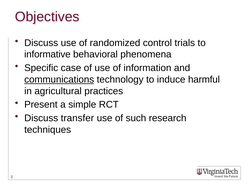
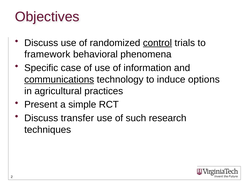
control underline: none -> present (157, 43)
informative: informative -> framework (47, 55)
harmful: harmful -> options (204, 80)
